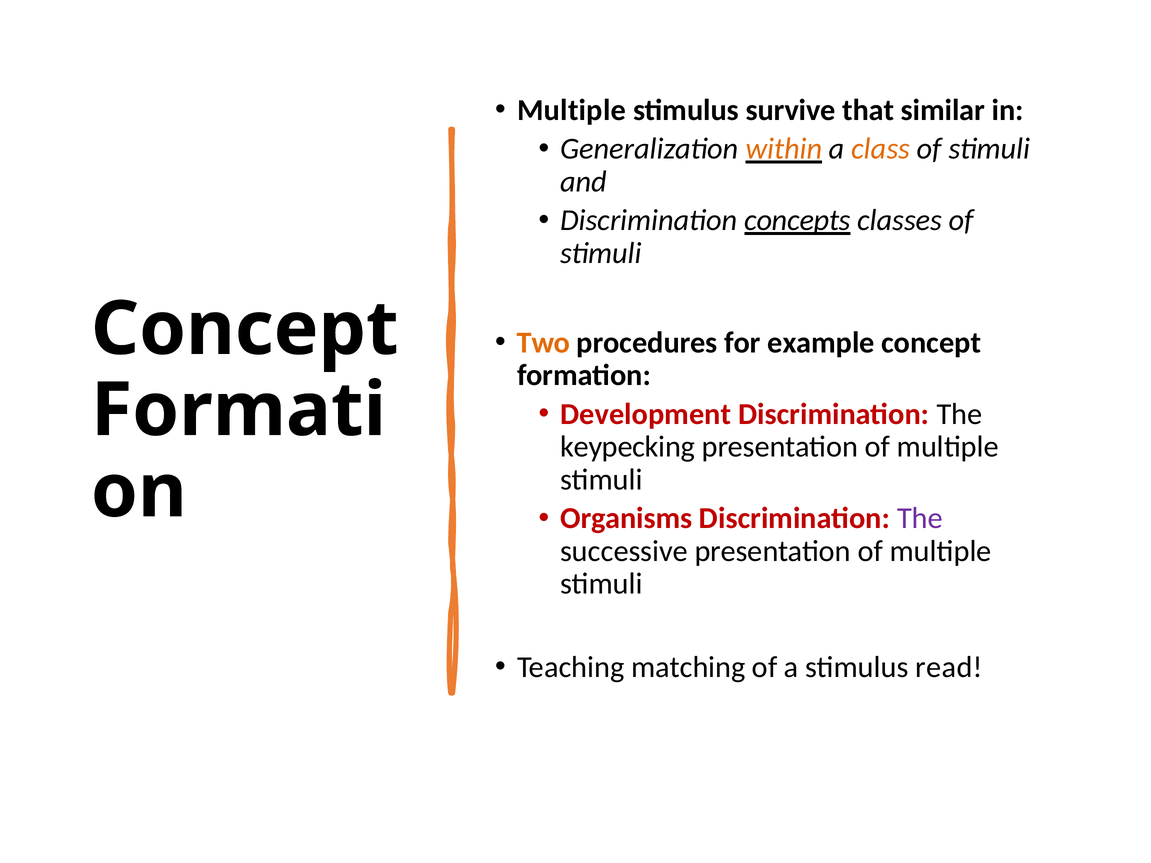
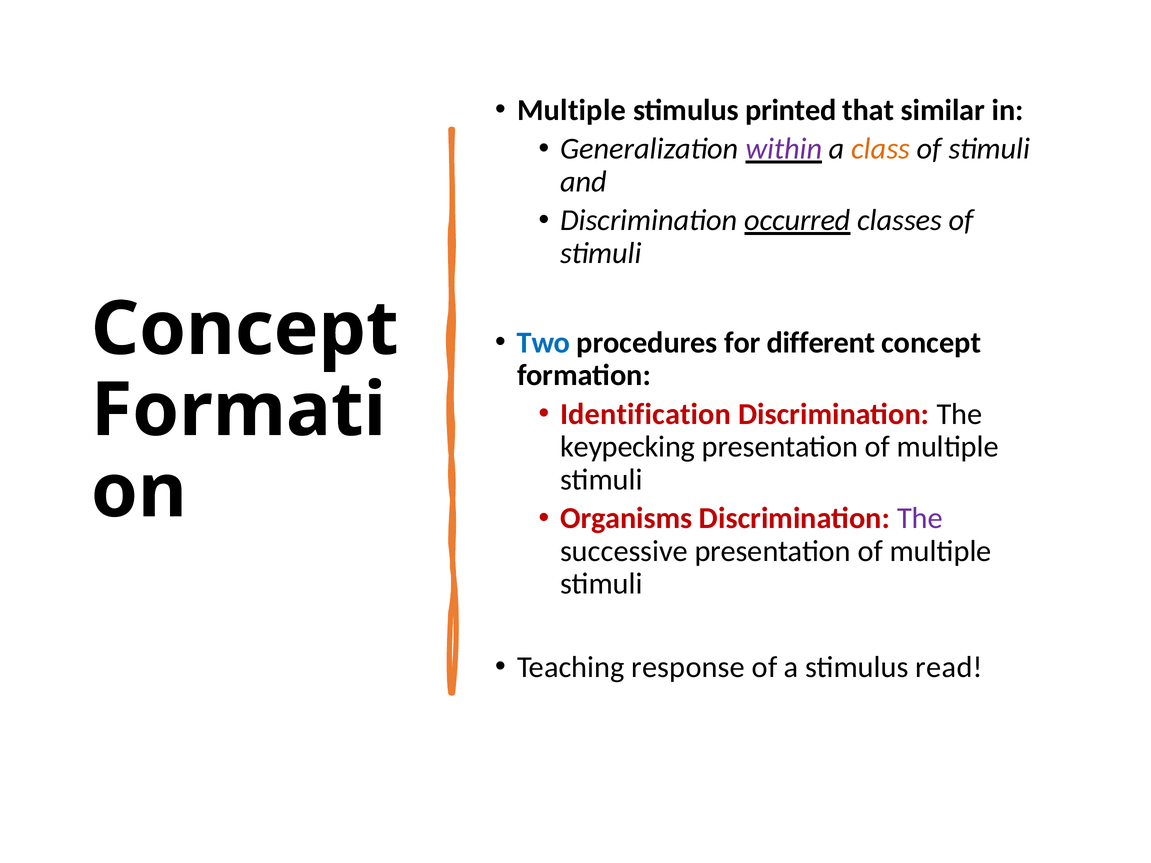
survive: survive -> printed (791, 110)
within colour: orange -> purple (784, 149)
concepts: concepts -> occurred (797, 220)
Two colour: orange -> blue (544, 343)
example: example -> different (821, 343)
Development: Development -> Identification (646, 414)
matching: matching -> response (688, 667)
